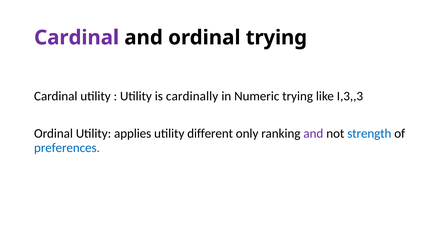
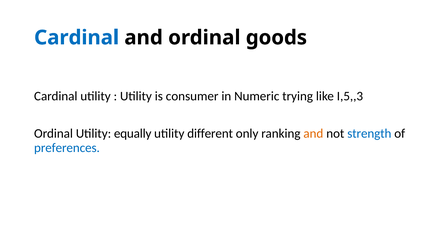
Cardinal colour: purple -> blue (77, 38)
ordinal trying: trying -> goods (276, 38)
cardinally: cardinally -> consumer (192, 96)
I,3,,3: I,3,,3 -> I,5,,3 (350, 96)
applies: applies -> equally (133, 133)
and colour: purple -> orange (313, 133)
